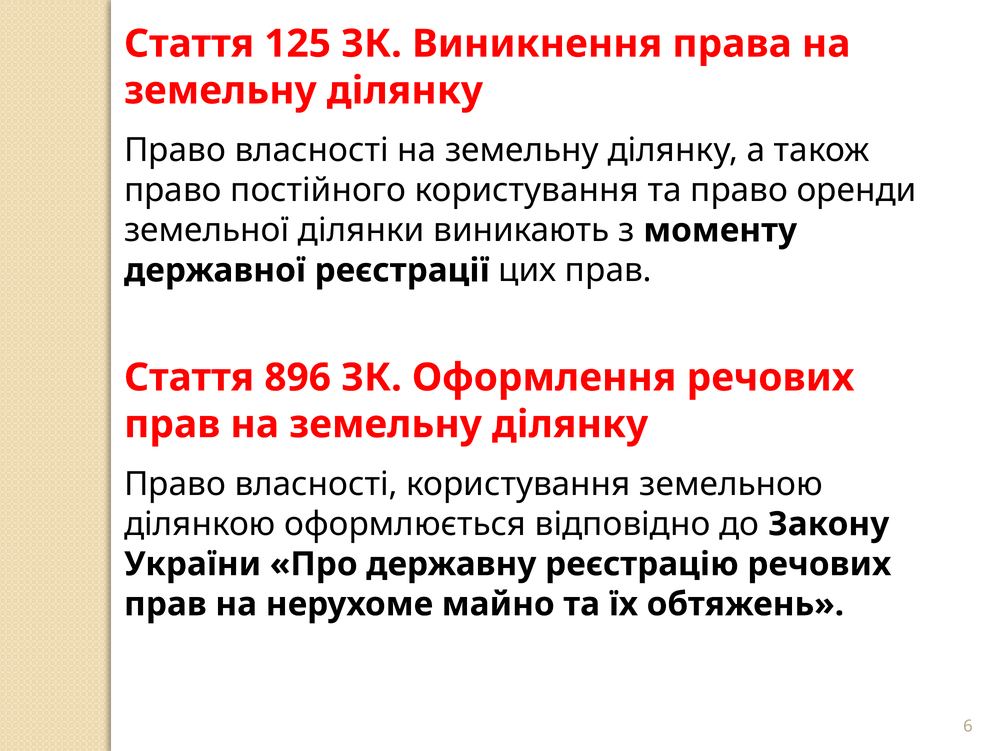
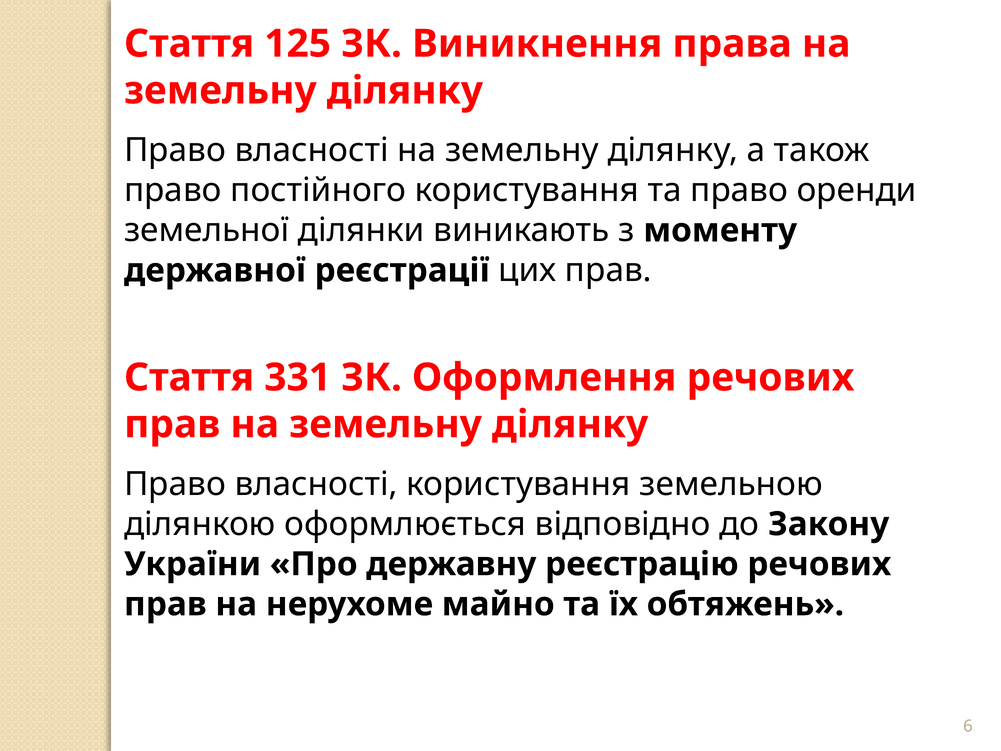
896: 896 -> 331 (298, 378)
